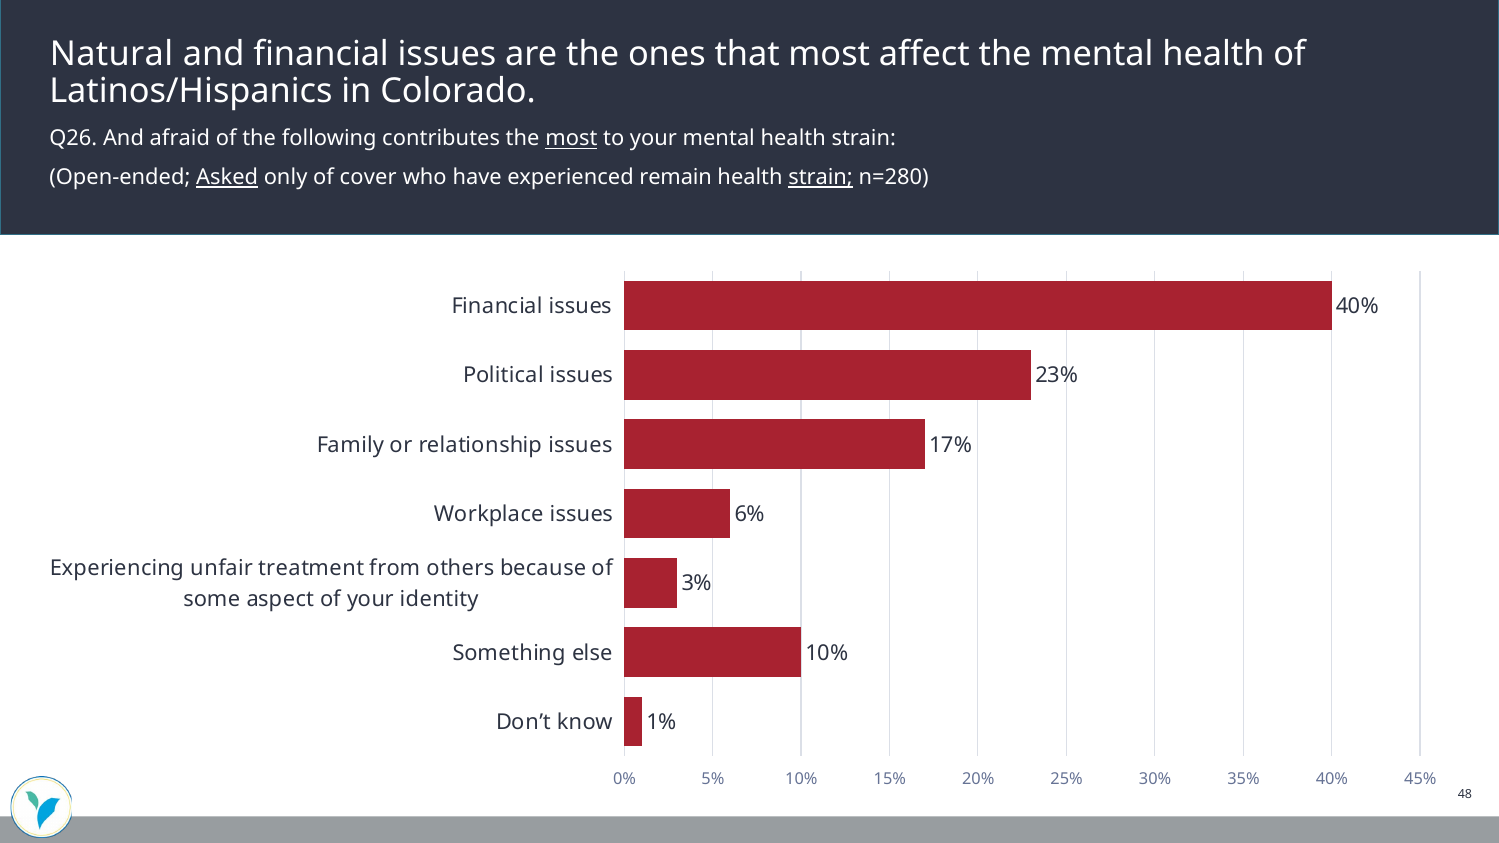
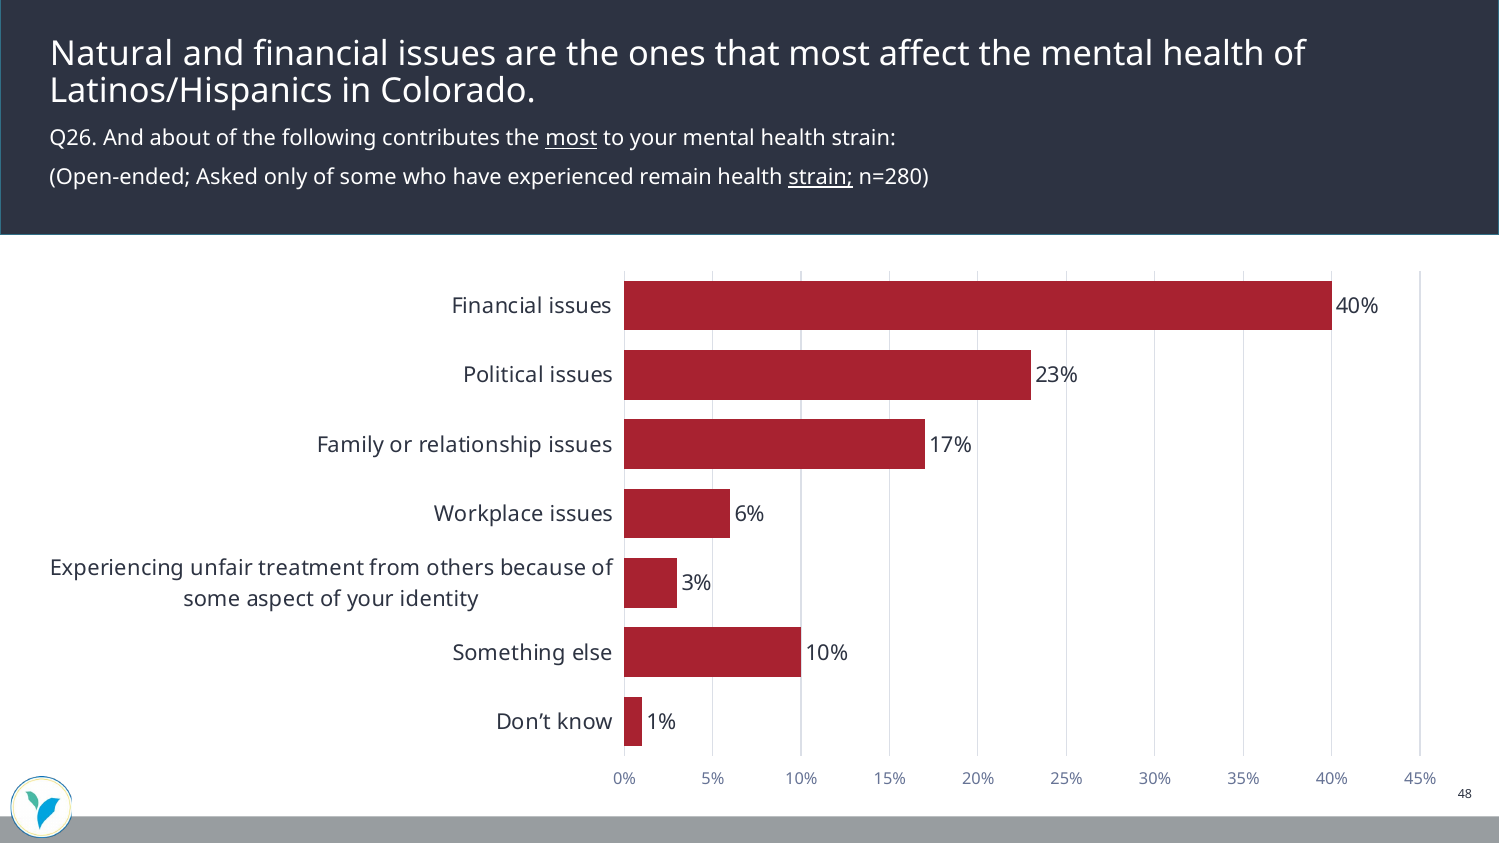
afraid: afraid -> about (180, 138)
Asked underline: present -> none (227, 178)
only of cover: cover -> some (368, 178)
